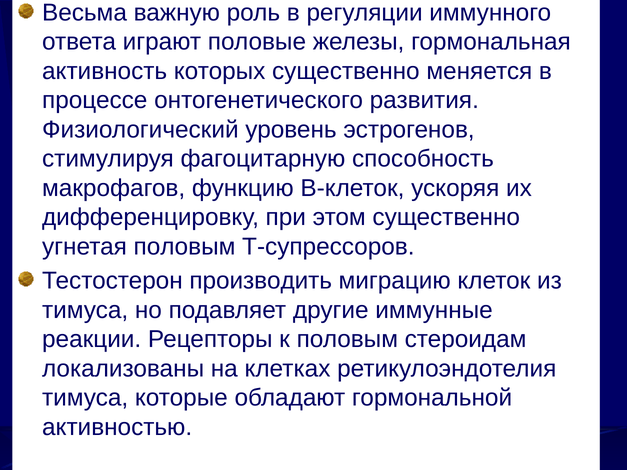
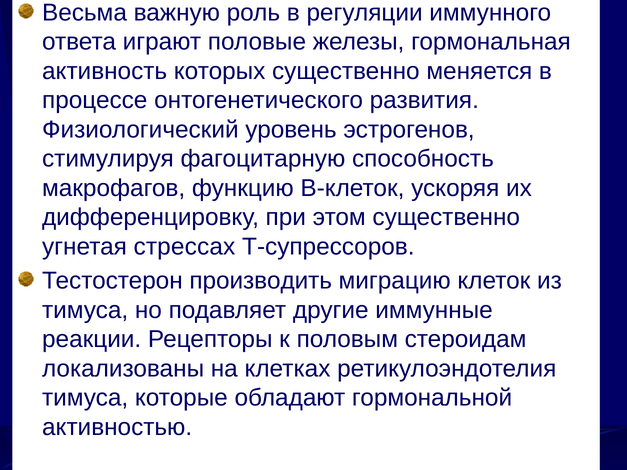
угнетая половым: половым -> стрессах (184, 247)
